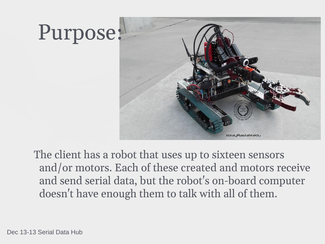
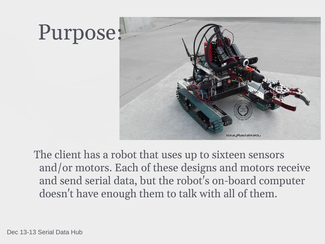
created: created -> designs (199, 168)
